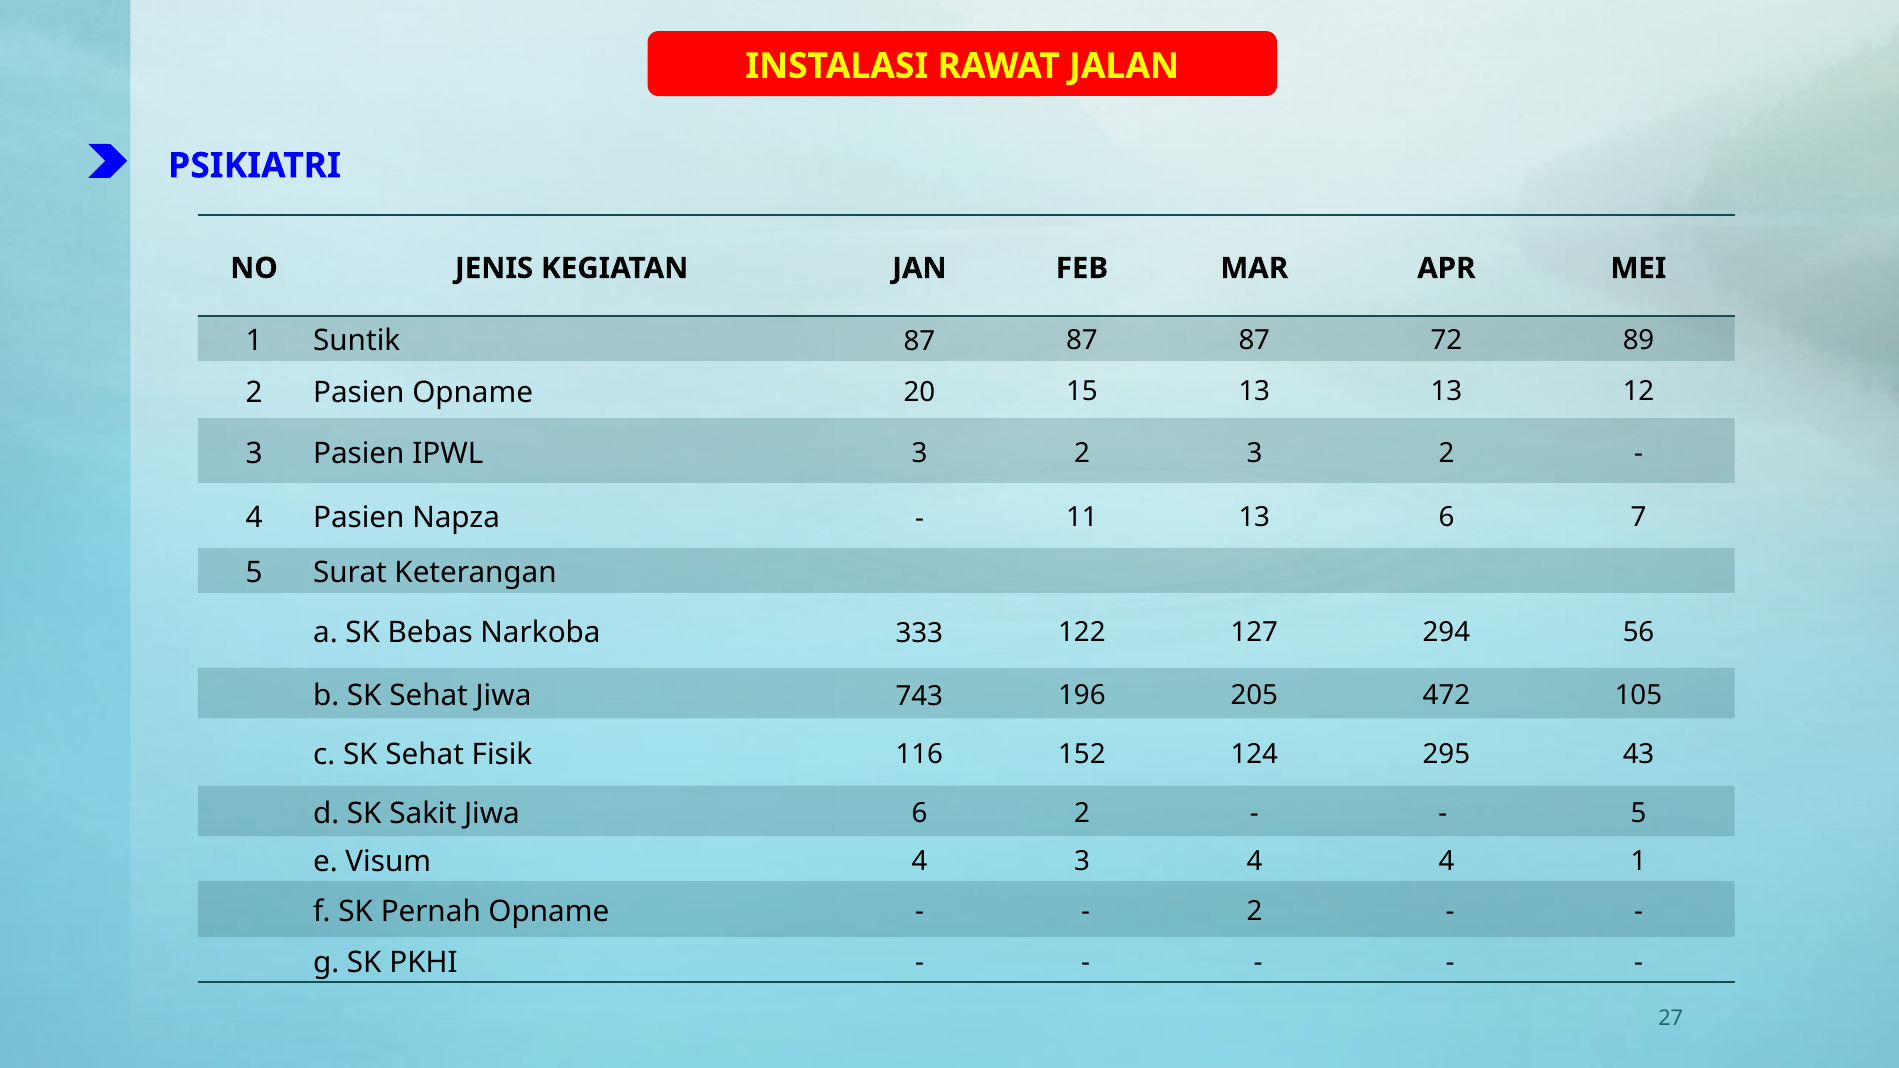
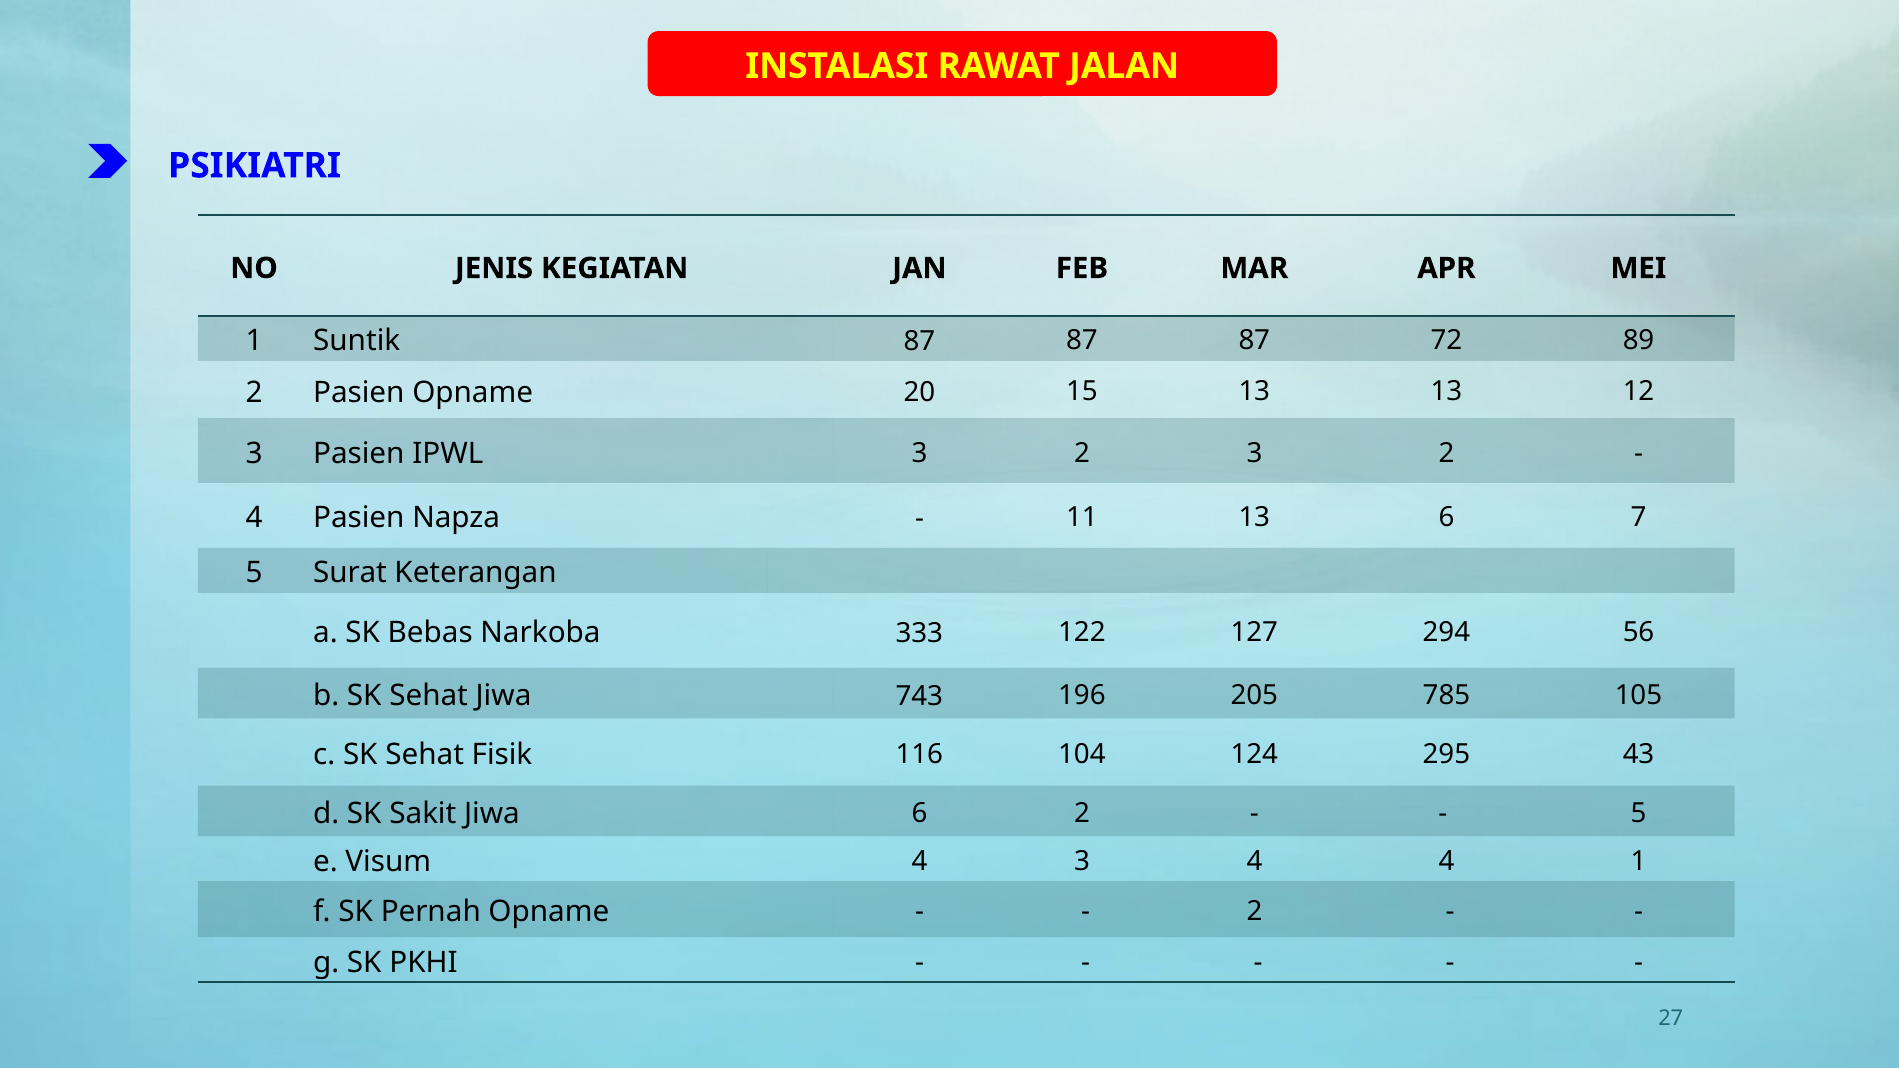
472: 472 -> 785 (1446, 696)
152: 152 -> 104 (1082, 755)
